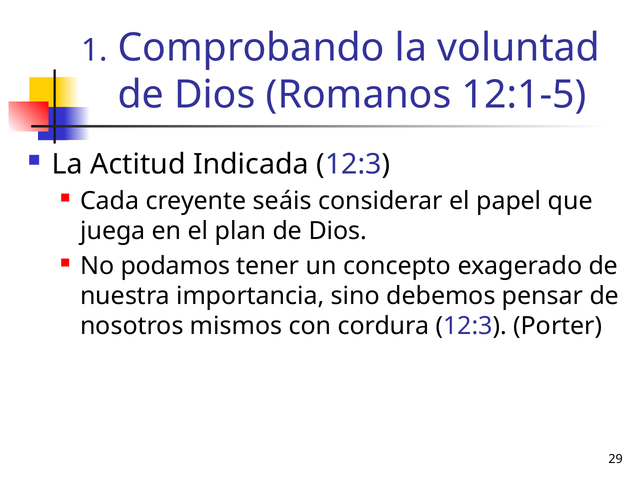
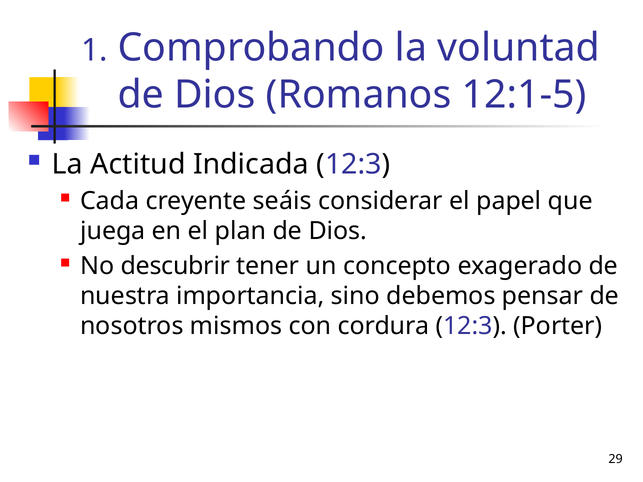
podamos: podamos -> descubrir (175, 266)
